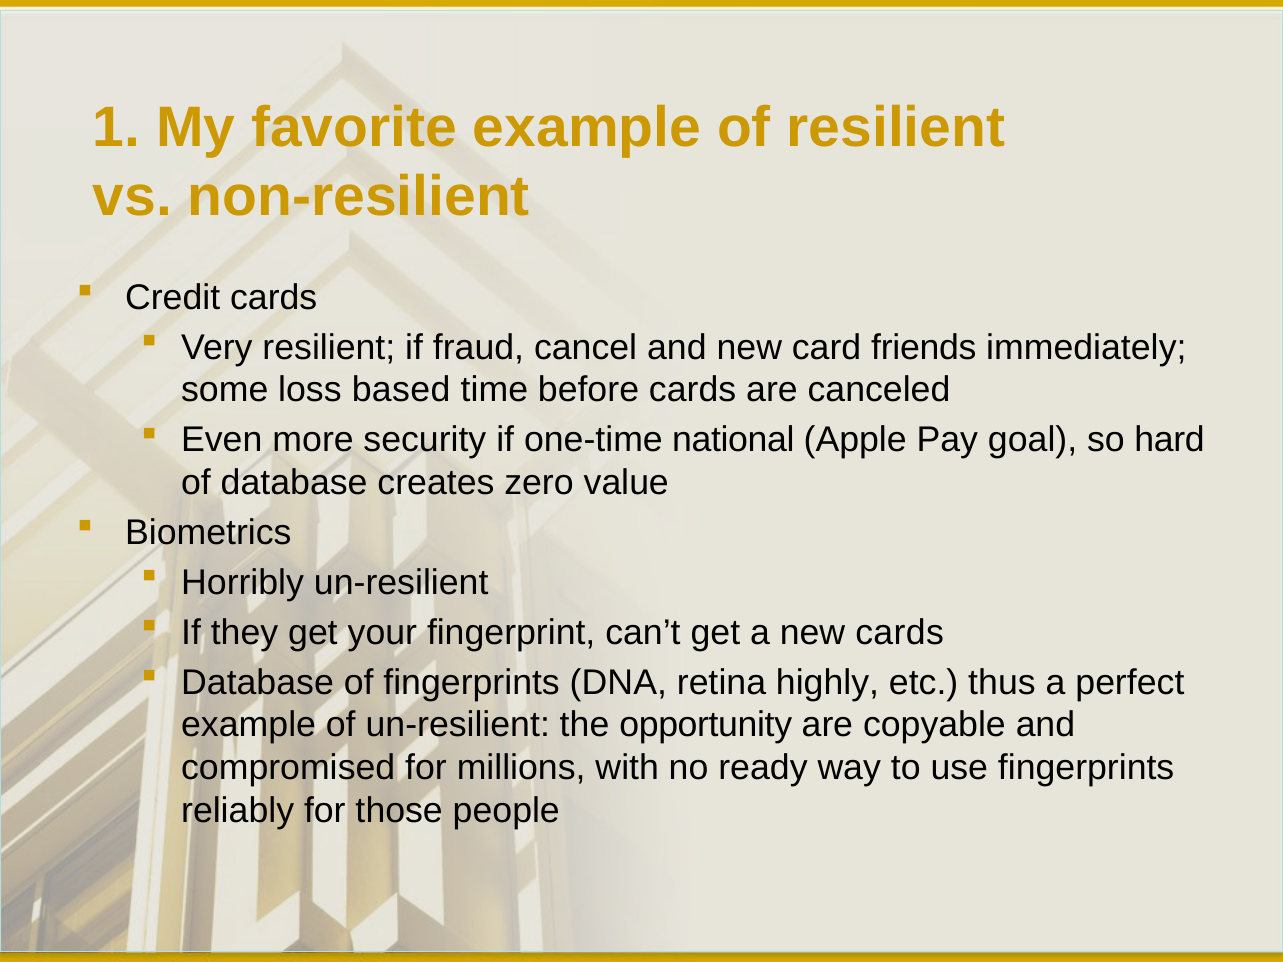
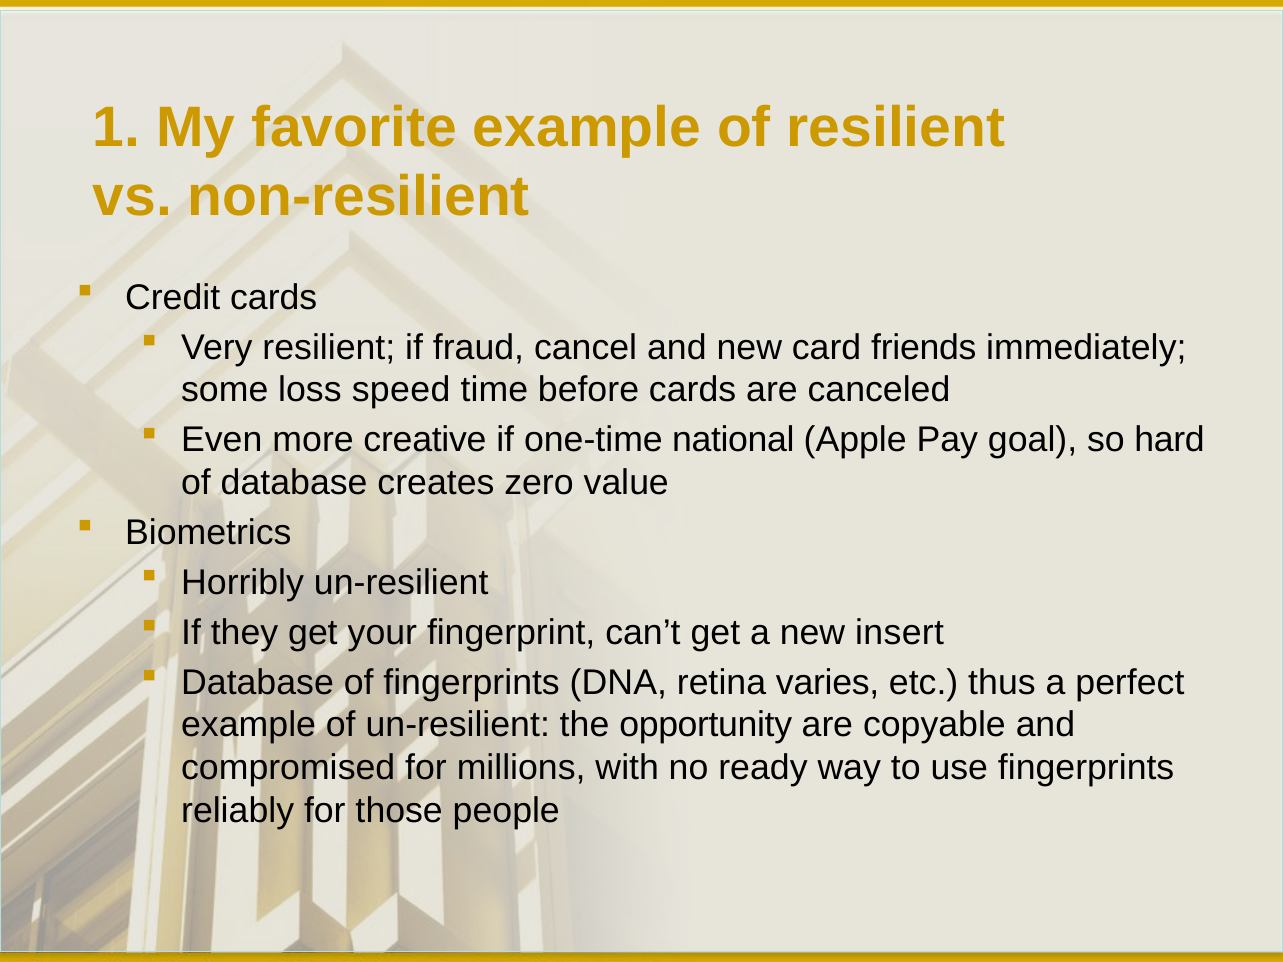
based: based -> speed (401, 390)
security: security -> creative (425, 440)
new cards: cards -> insert (900, 633)
highly: highly -> varies (828, 683)
